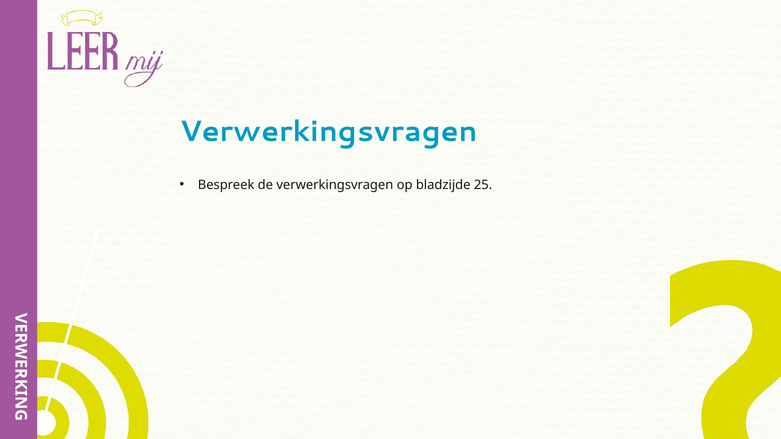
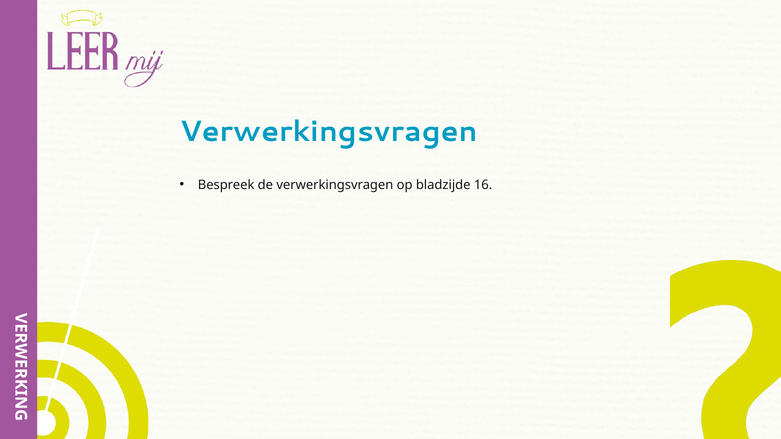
25: 25 -> 16 (483, 185)
